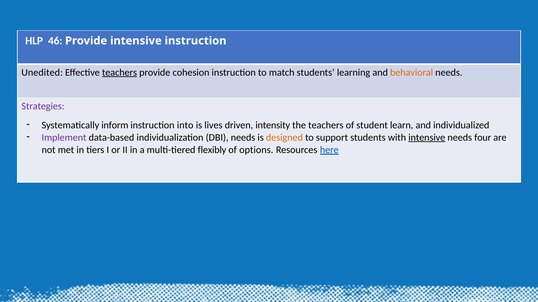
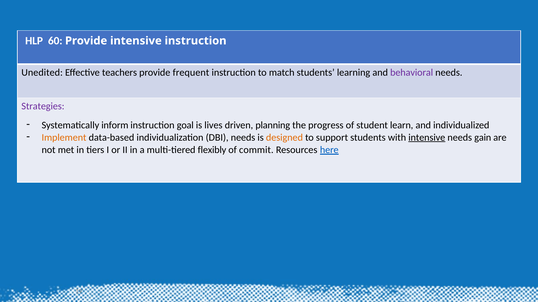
46: 46 -> 60 (55, 41)
teachers underline: present -> none (120, 73)
cohesion: cohesion -> frequent (191, 73)
behavioral colour: orange -> purple (412, 73)
into: into -> goal (185, 125)
intensity: intensity -> planning (273, 125)
the teachers: teachers -> progress (326, 125)
Implement colour: purple -> orange (64, 138)
four: four -> gain (483, 138)
options: options -> commit (256, 150)
